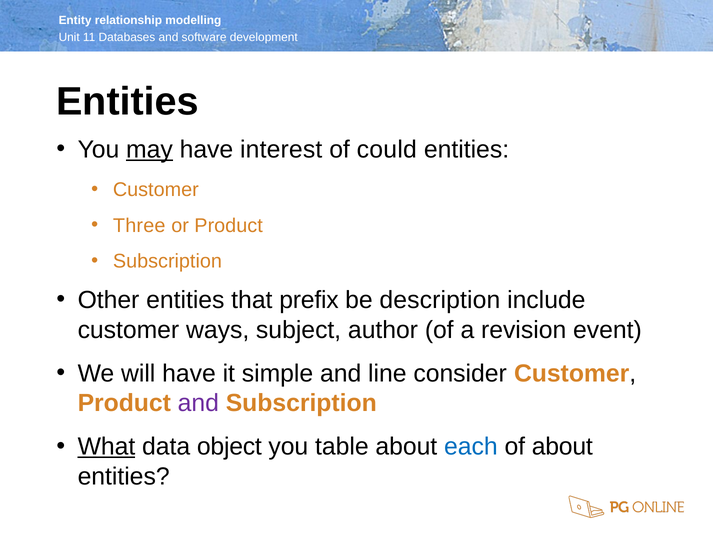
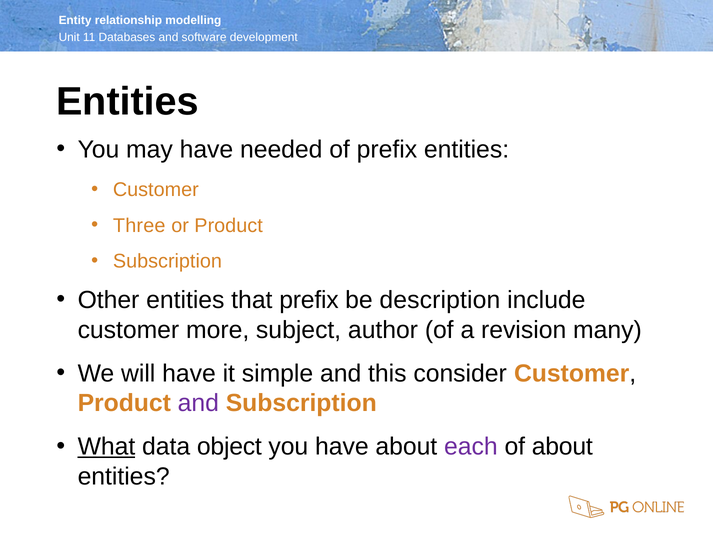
may underline: present -> none (149, 149)
interest: interest -> needed (281, 149)
of could: could -> prefix (387, 149)
ways: ways -> more (218, 330)
event: event -> many (607, 330)
line: line -> this (387, 373)
you table: table -> have (342, 447)
each colour: blue -> purple (471, 447)
